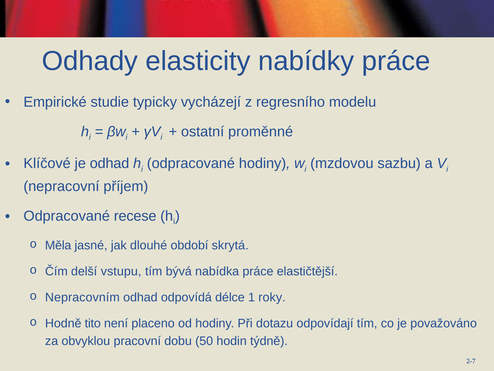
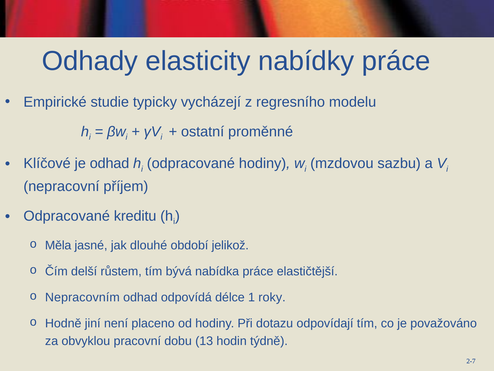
recese: recese -> kreditu (135, 216)
skrytá: skrytá -> jelikož (230, 245)
vstupu: vstupu -> růstem (121, 271)
tito: tito -> jiní (93, 323)
50: 50 -> 13 (204, 341)
